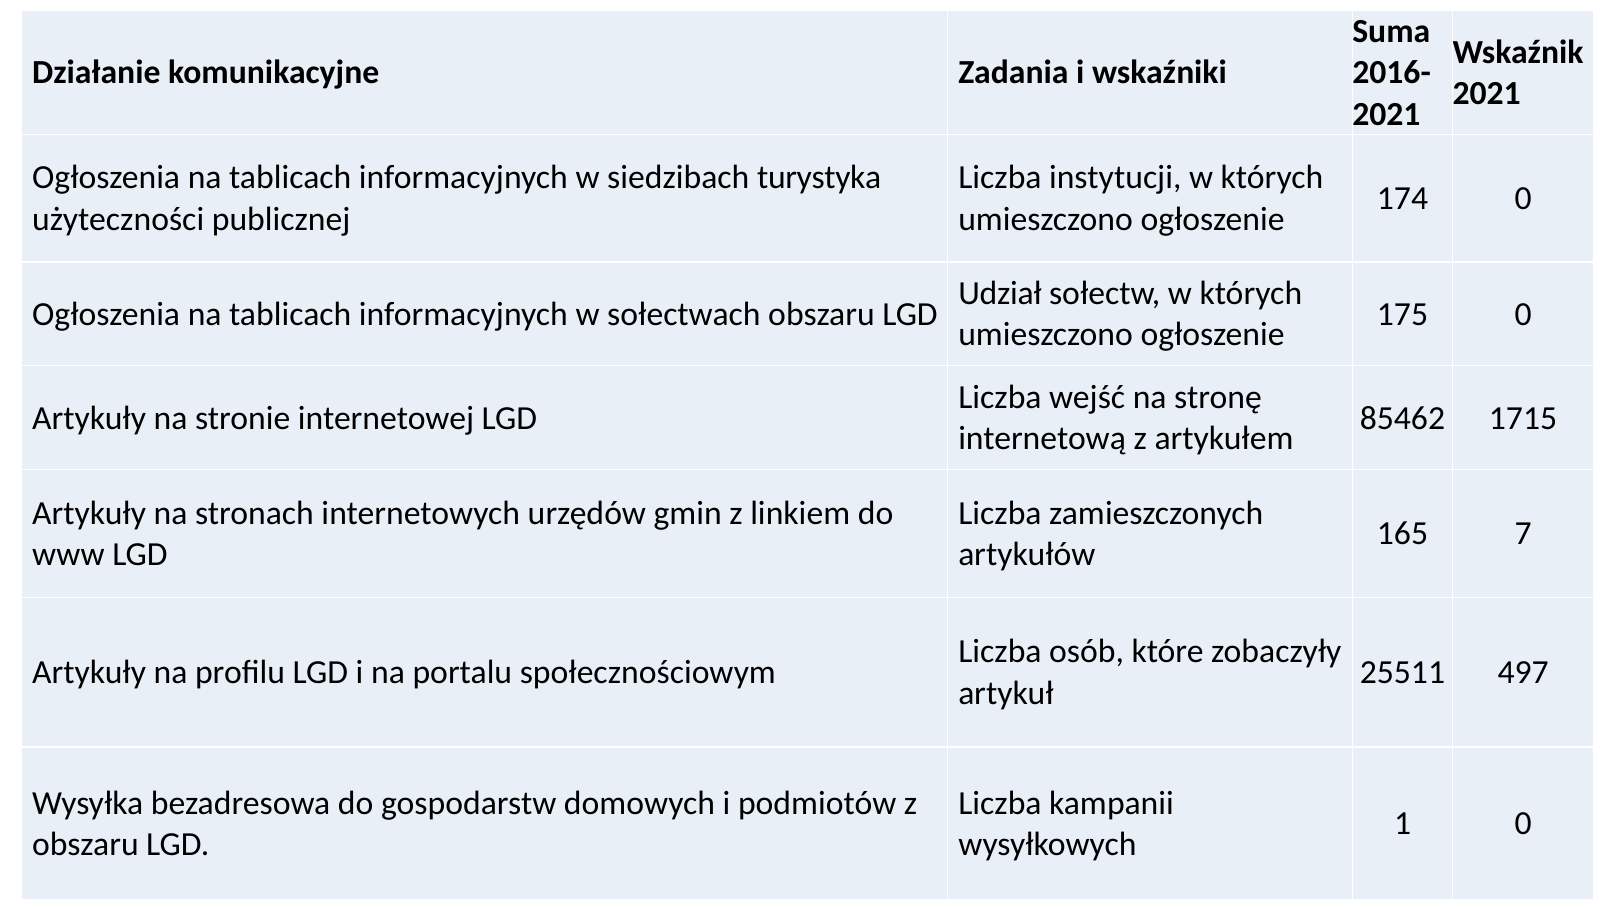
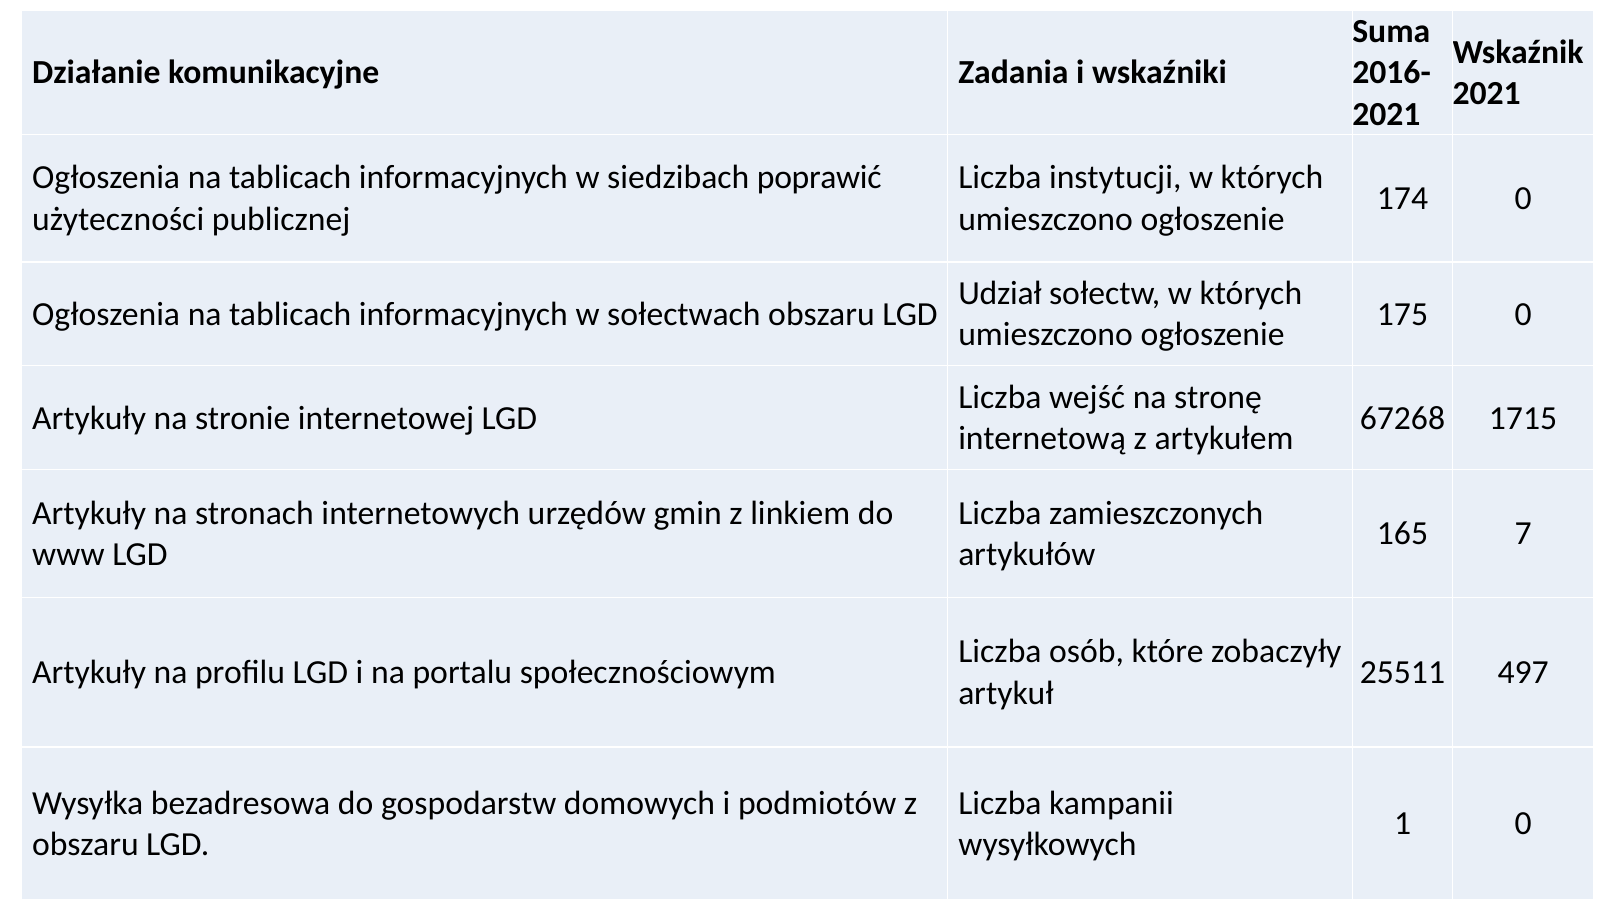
turystyka: turystyka -> poprawić (819, 178)
85462: 85462 -> 67268 (1402, 418)
